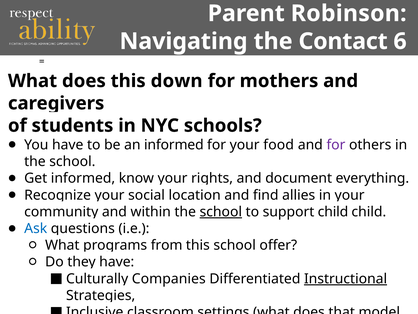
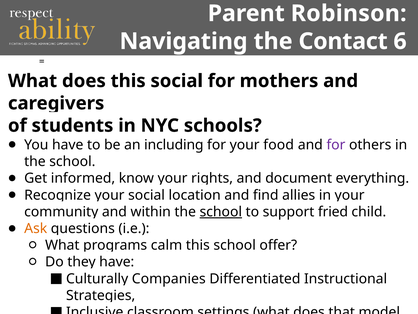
this down: down -> social (177, 81)
an informed: informed -> including (174, 145)
support child: child -> fried (333, 211)
Ask colour: blue -> orange (36, 228)
from: from -> calm (167, 245)
Instructional underline: present -> none (346, 278)
